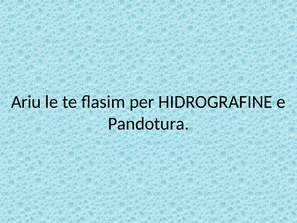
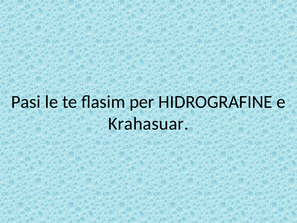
Ariu: Ariu -> Pasi (26, 102)
Pandotura: Pandotura -> Krahasuar (148, 124)
